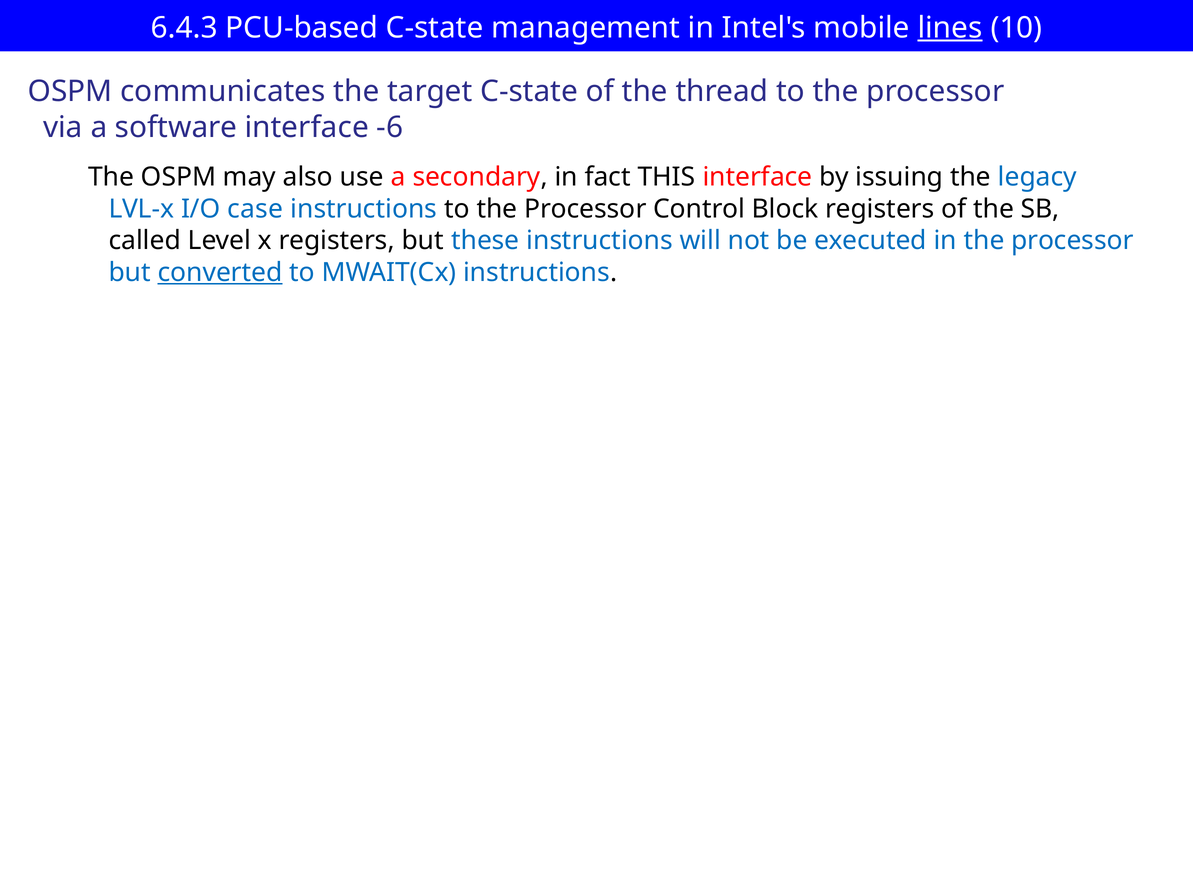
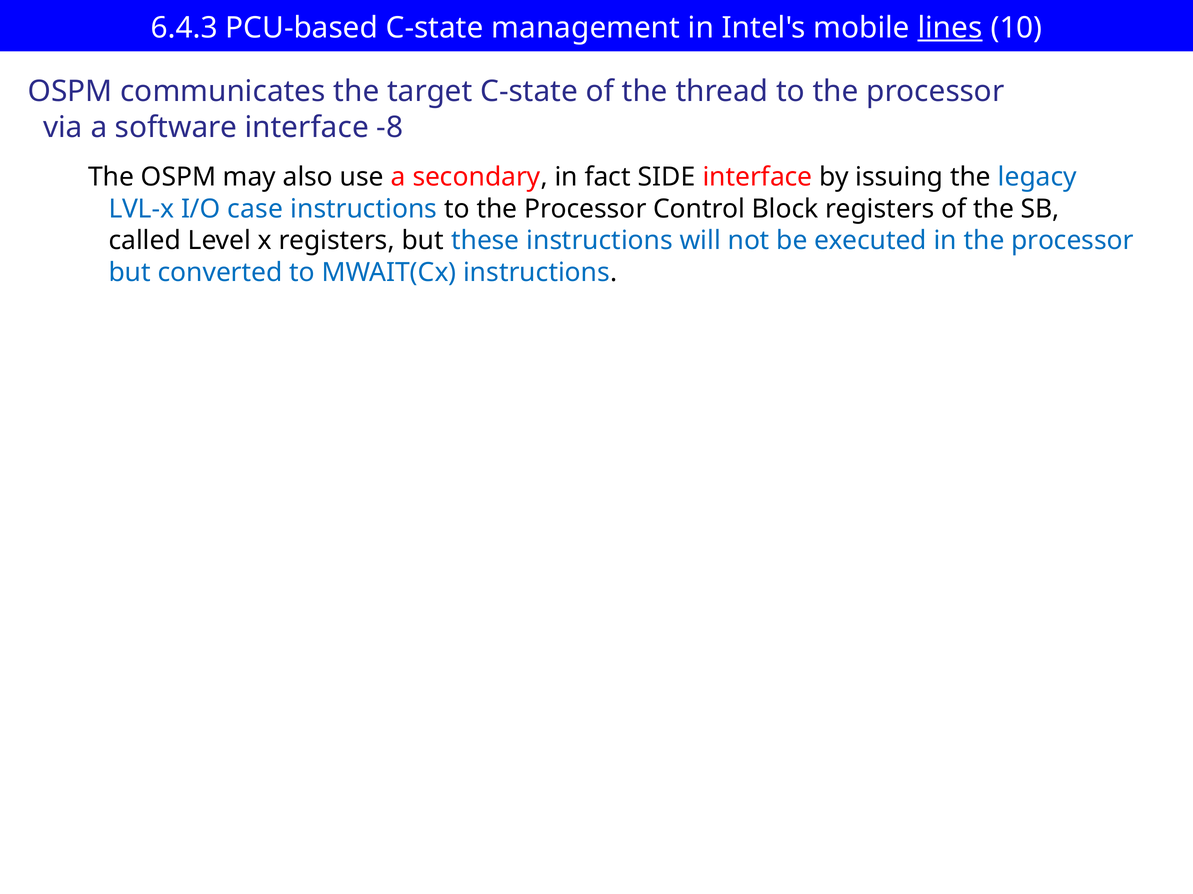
-6: -6 -> -8 (390, 127)
THIS: THIS -> SIDE (666, 177)
converted underline: present -> none (220, 273)
